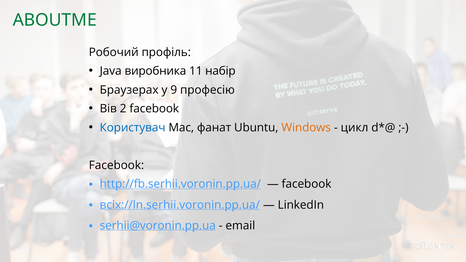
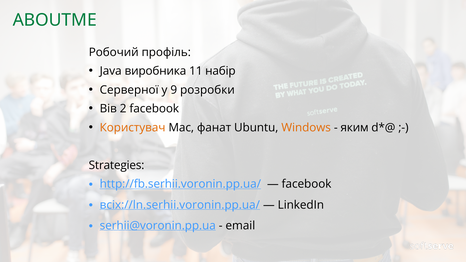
Браузерах: Браузерах -> Серверної (129, 90)
професію: професію -> розробки (207, 90)
Користувач colour: blue -> orange (133, 128)
цикл: цикл -> яким (355, 128)
Facebook: Facebook -> Strategies (117, 165)
